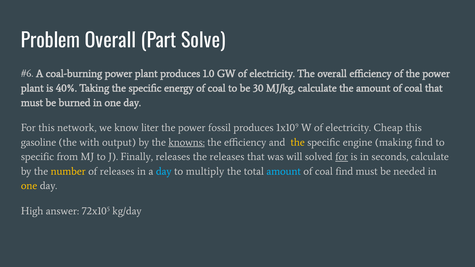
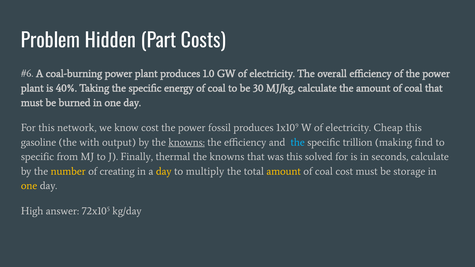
Problem Overall: Overall -> Hidden (110, 41)
Solve: Solve -> Costs (203, 41)
know liter: liter -> cost (150, 128)
the colour: yellow -> light blue (298, 142)
engine: engine -> trillion (358, 142)
Finally releases: releases -> thermal (173, 157)
releases: releases -> knowns (227, 157)
was will: will -> this (294, 157)
for underline: present -> none (342, 157)
of releases: releases -> creating (117, 171)
day colour: light blue -> yellow (164, 171)
amount colour: light blue -> yellow (284, 171)
coal find: find -> cost (344, 171)
needed: needed -> storage (409, 171)
